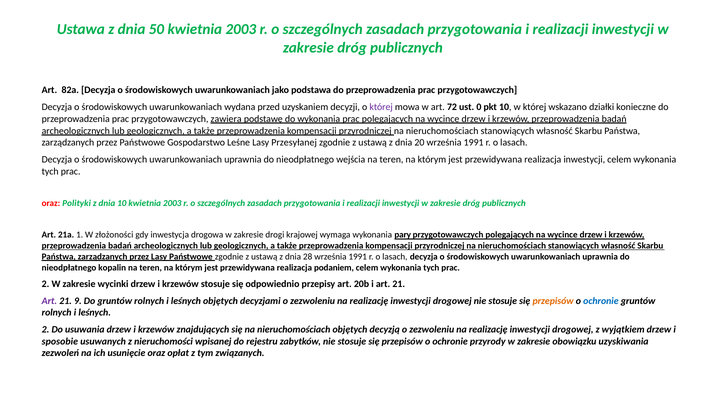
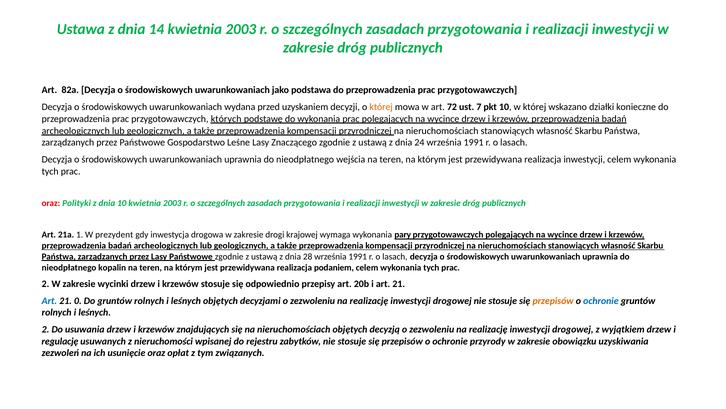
50: 50 -> 14 (156, 29)
której colour: purple -> orange (381, 107)
0: 0 -> 7 (479, 107)
zawiera: zawiera -> których (226, 119)
Przesyłanej: Przesyłanej -> Znaczącego (294, 142)
20: 20 -> 24 (419, 142)
złożoności: złożoności -> prezydent (114, 235)
Art colour: purple -> blue (49, 300)
9: 9 -> 0 (78, 300)
sposobie: sposobie -> regulację (60, 341)
